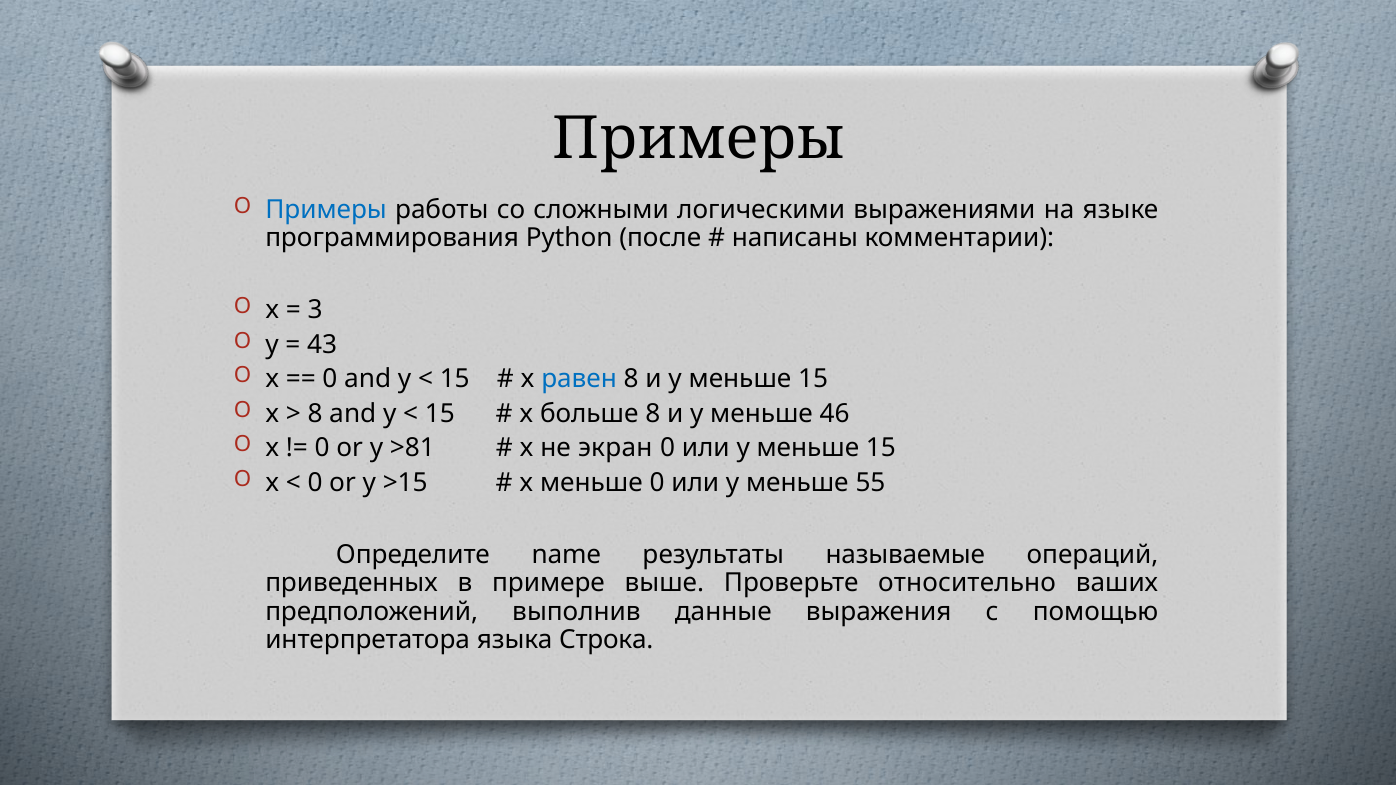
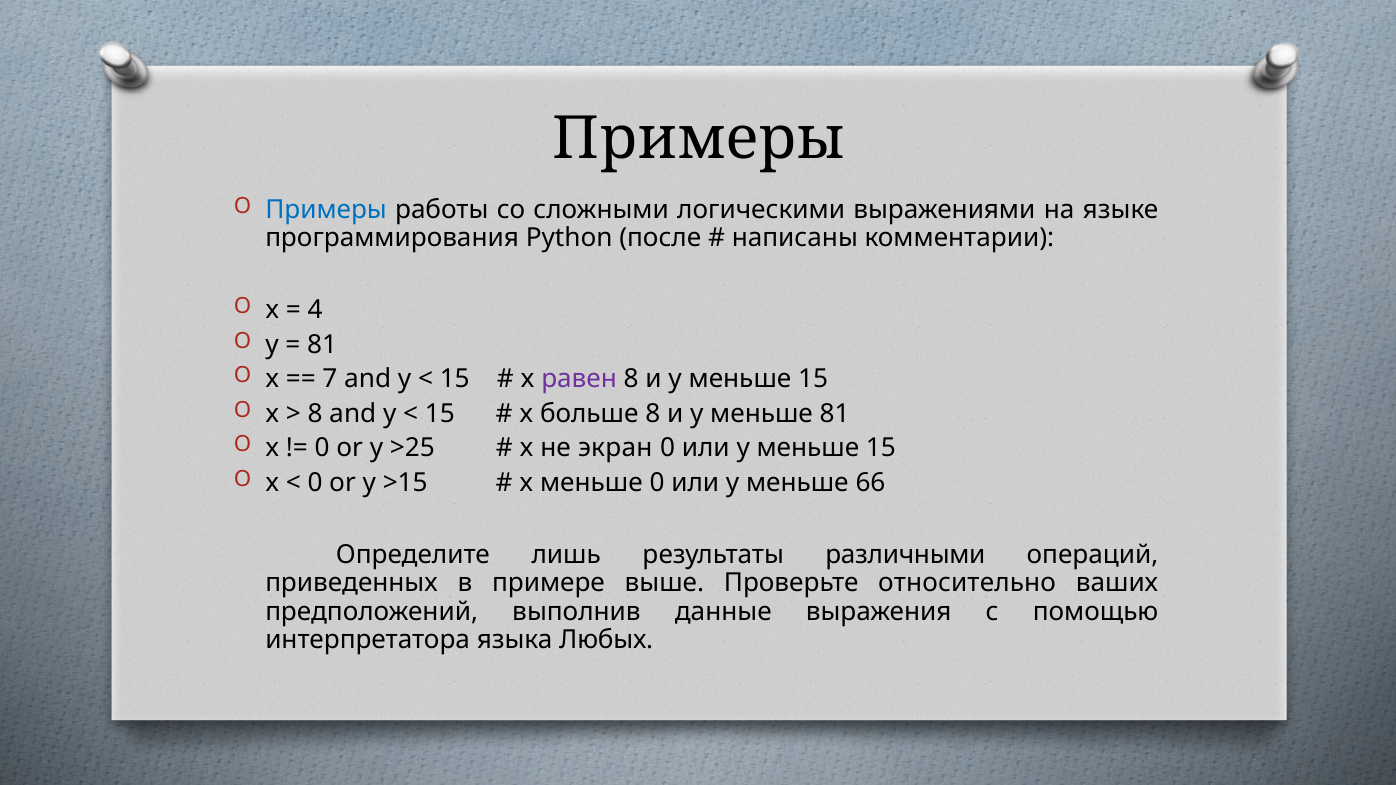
3: 3 -> 4 (315, 310)
43: 43 -> 81 (322, 345)
0: 0 -> 7 (330, 379)
равен colour: blue -> purple (579, 379)
меньше 46: 46 -> 81 (835, 414)
>81: >81 -> >25 (412, 448)
55: 55 -> 66 (870, 483)
name: name -> лишь (566, 555)
называемые: называемые -> различными (905, 555)
Строка: Строка -> Любых (606, 640)
